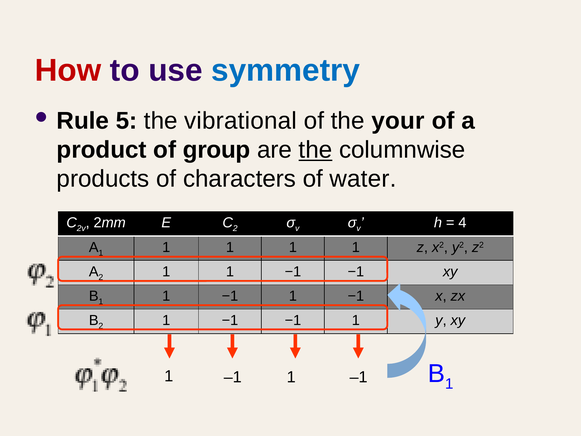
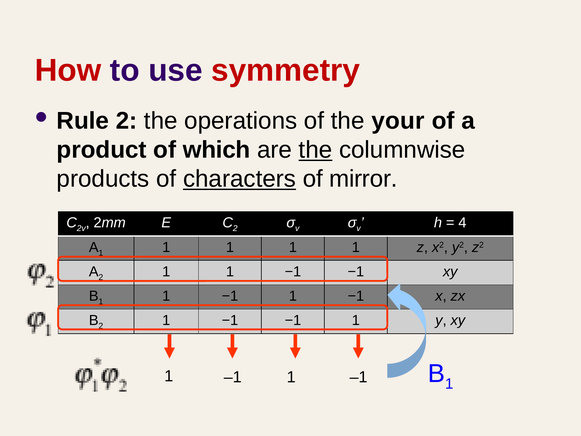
symmetry colour: blue -> red (286, 70)
Rule 5: 5 -> 2 (127, 121)
vibrational: vibrational -> operations (241, 121)
group: group -> which (217, 150)
characters underline: none -> present (240, 179)
water: water -> mirror (363, 179)
